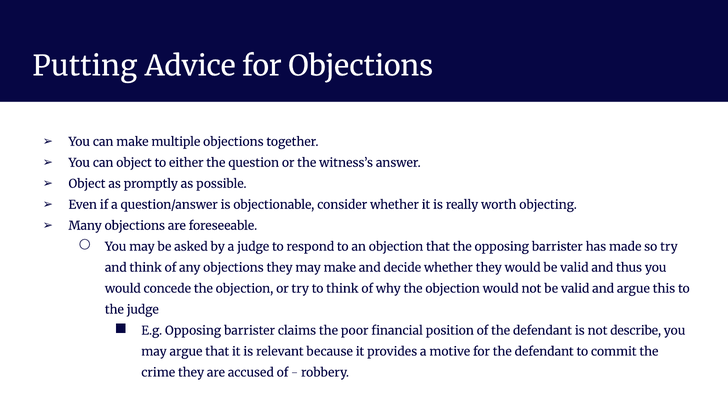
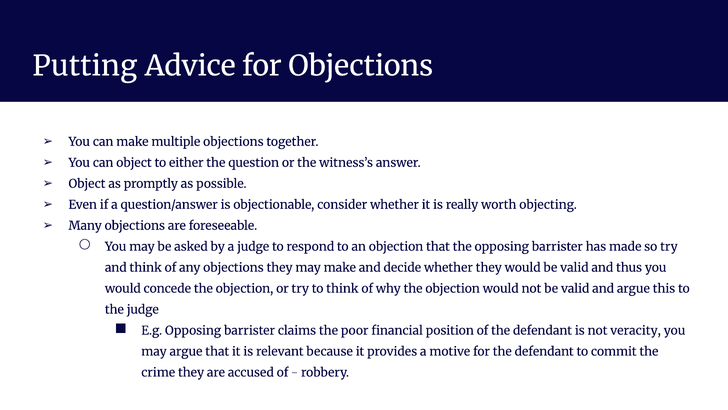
describe: describe -> veracity (636, 330)
